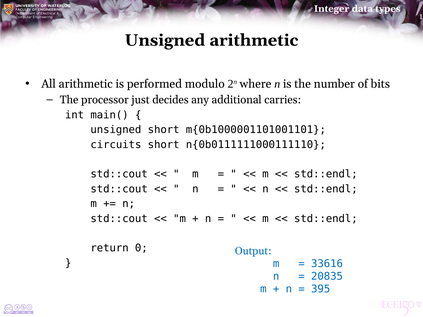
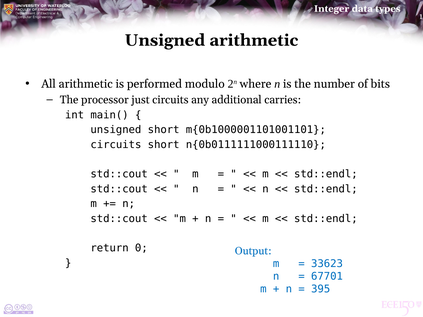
just decides: decides -> circuits (170, 100)
33616: 33616 -> 33623 (327, 264)
20835: 20835 -> 67701 (327, 276)
